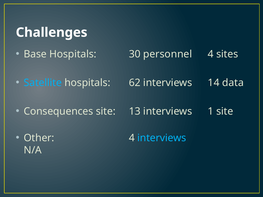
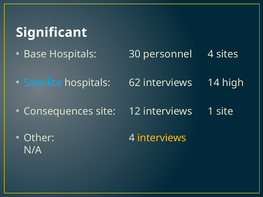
Challenges: Challenges -> Significant (51, 32)
data: data -> high (233, 83)
13: 13 -> 12 (135, 112)
interviews colour: light blue -> yellow (162, 138)
